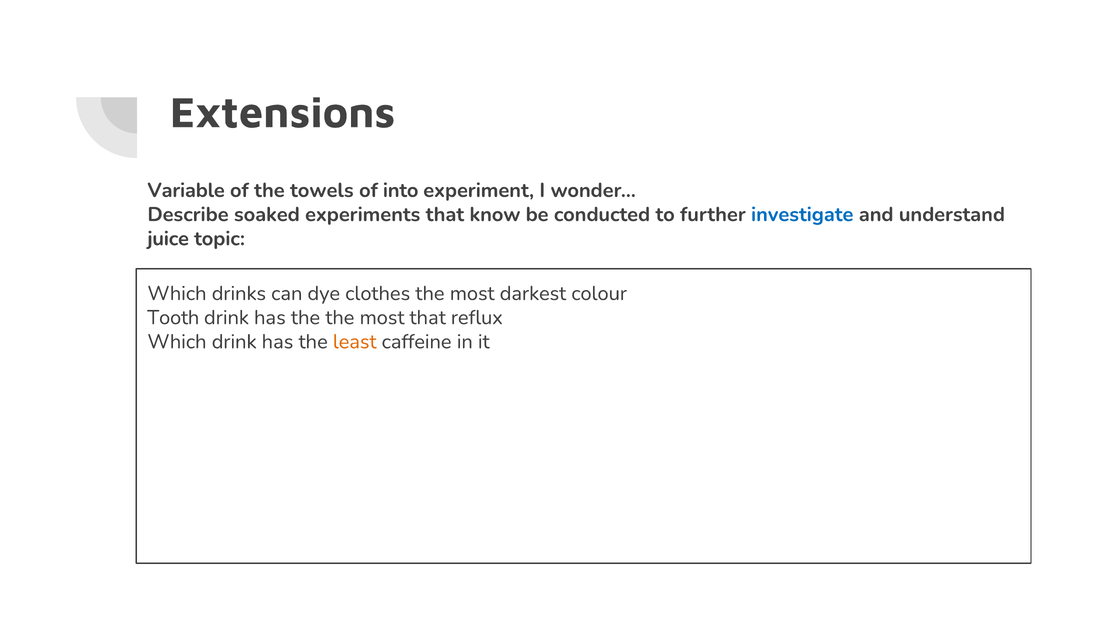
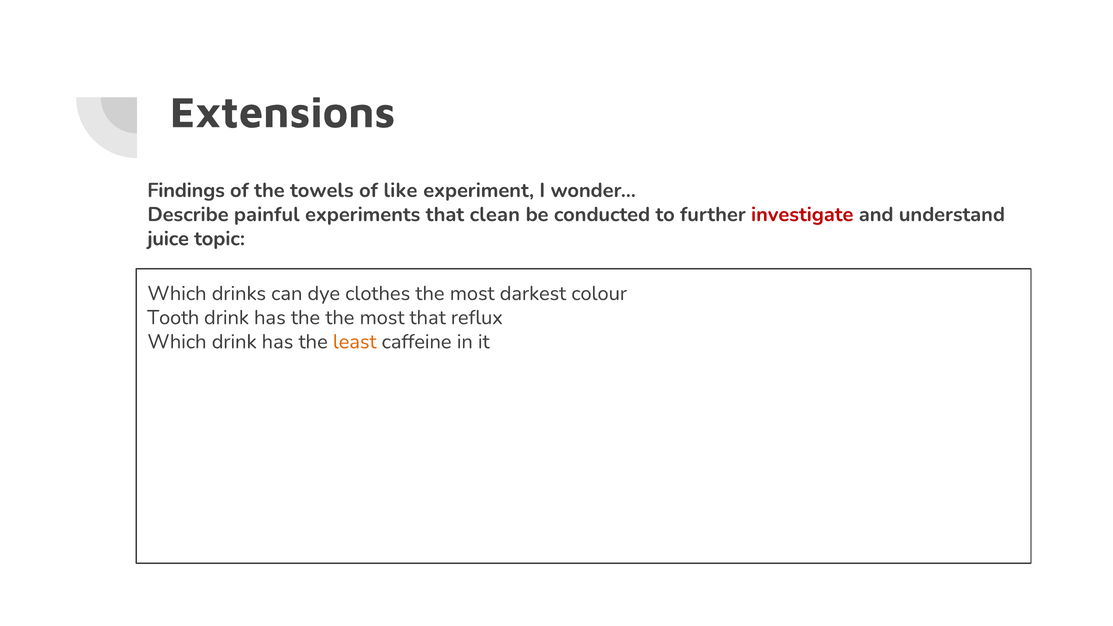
Variable: Variable -> Findings (186, 190)
into: into -> like (400, 190)
soaked: soaked -> painful (267, 214)
know: know -> clean (495, 214)
investigate colour: blue -> red (802, 214)
